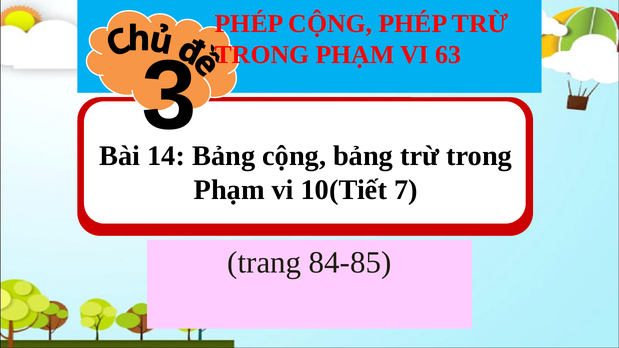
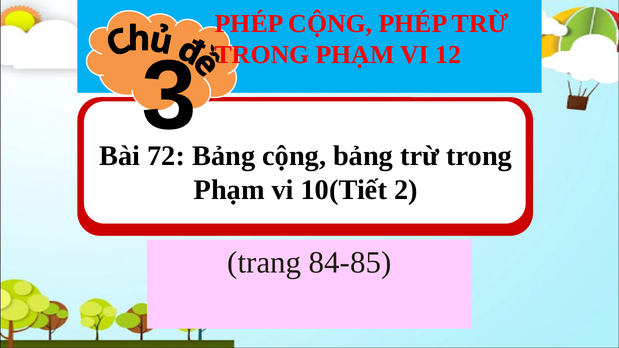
63: 63 -> 12 (448, 55)
14: 14 -> 72 (166, 156)
7: 7 -> 2 (406, 190)
